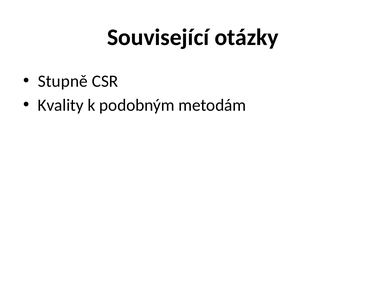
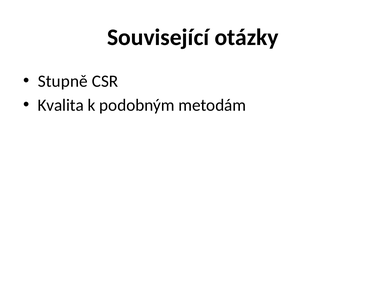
Kvality: Kvality -> Kvalita (61, 105)
